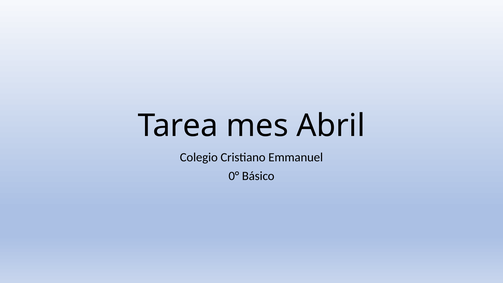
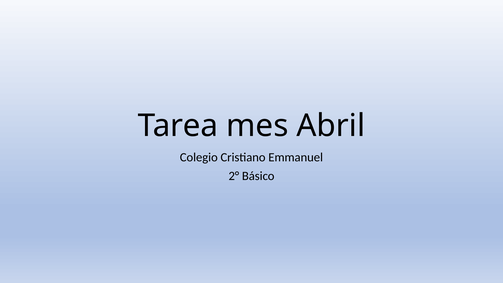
0°: 0° -> 2° (234, 176)
